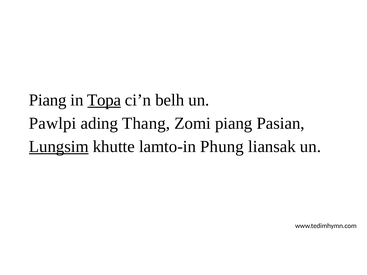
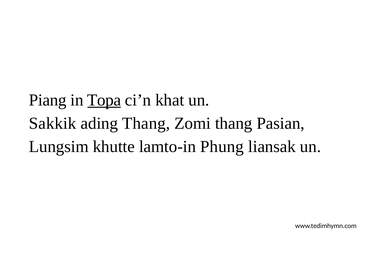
belh: belh -> khat (170, 100)
Pawlpi: Pawlpi -> Sakkik (53, 123)
Zomi piang: piang -> thang (234, 123)
Lungsim underline: present -> none (59, 147)
